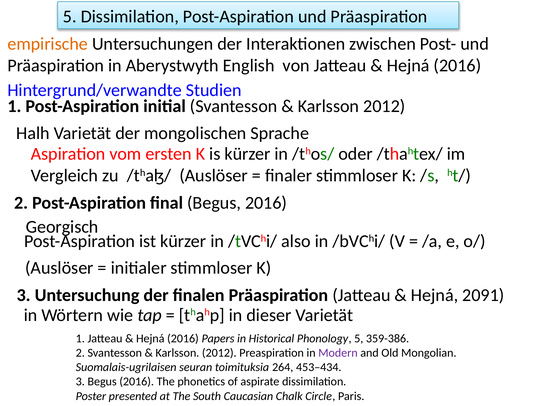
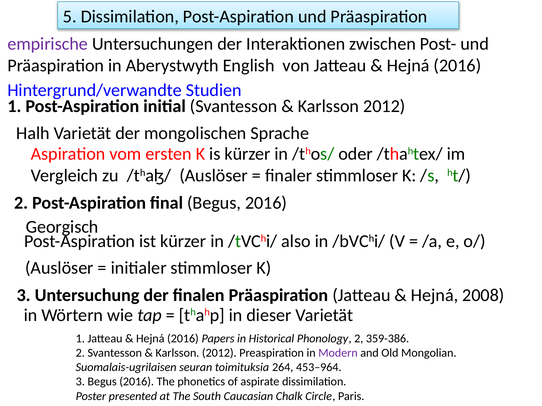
empirische colour: orange -> purple (48, 44)
2091: 2091 -> 2008 (483, 296)
Phonology 5: 5 -> 2 (359, 339)
453–434: 453–434 -> 453–964 (319, 368)
